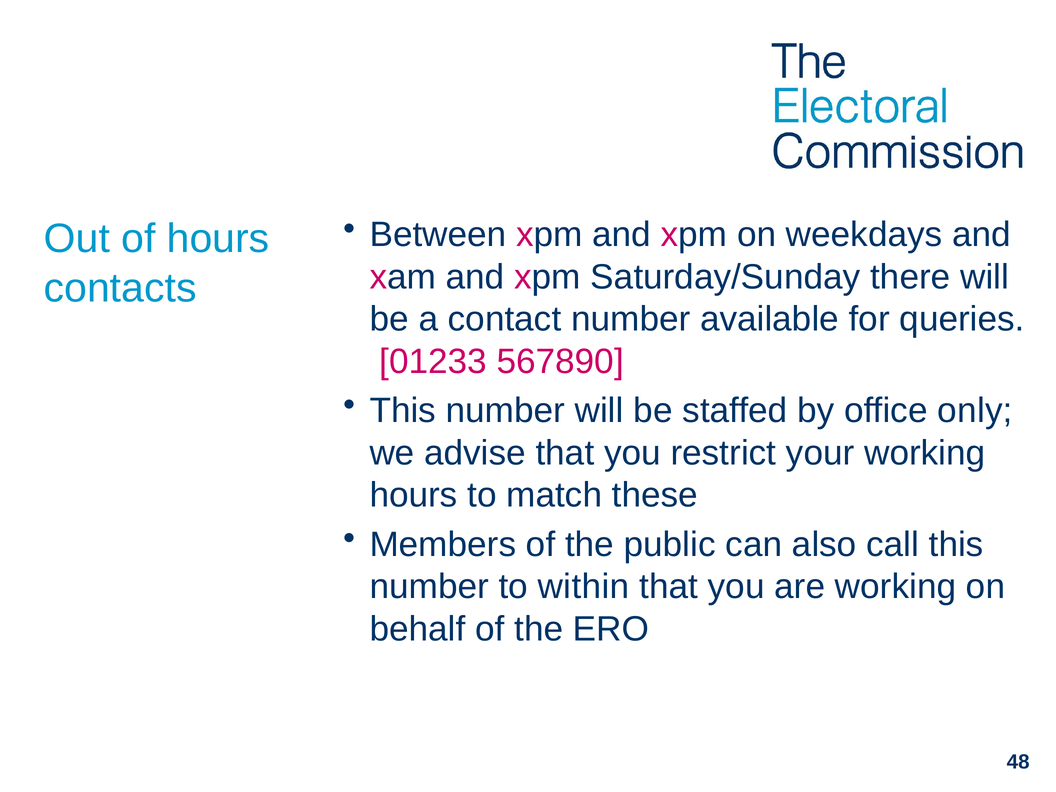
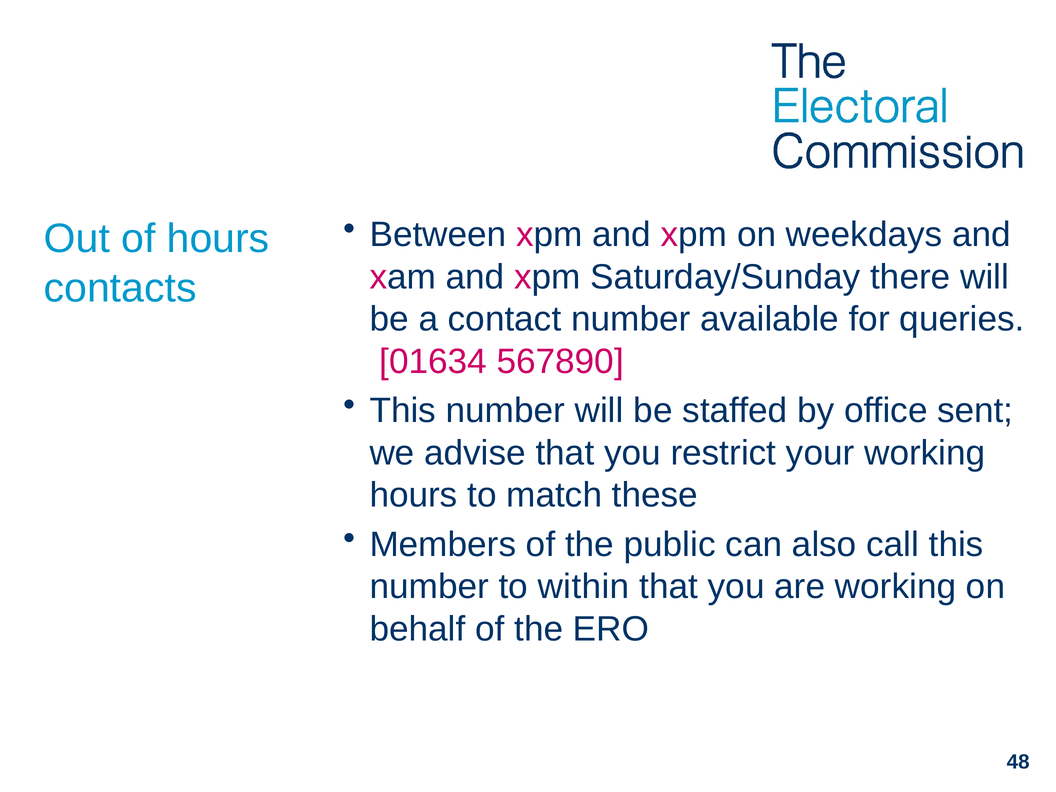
01233: 01233 -> 01634 (433, 362)
only: only -> sent (975, 411)
